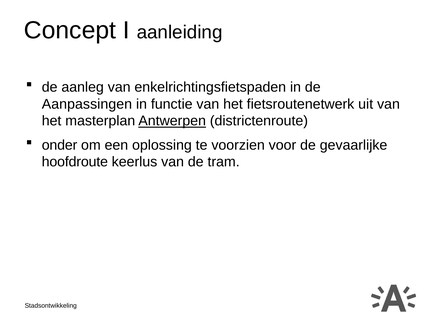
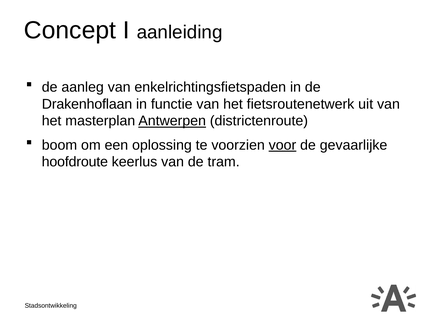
Aanpassingen: Aanpassingen -> Drakenhoflaan (87, 104)
onder: onder -> boom (59, 145)
voor underline: none -> present (282, 145)
